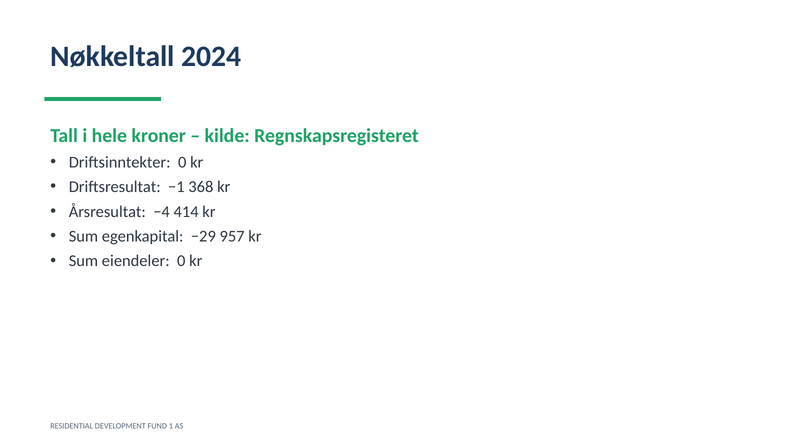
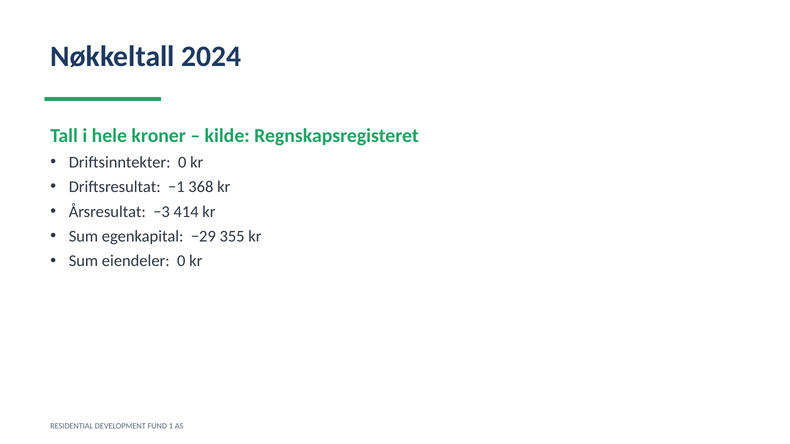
−4: −4 -> −3 (162, 212)
957: 957 -> 355 (232, 237)
